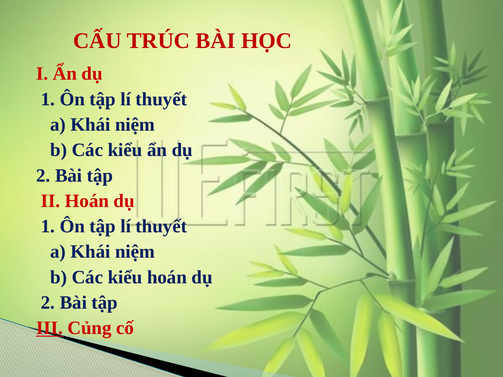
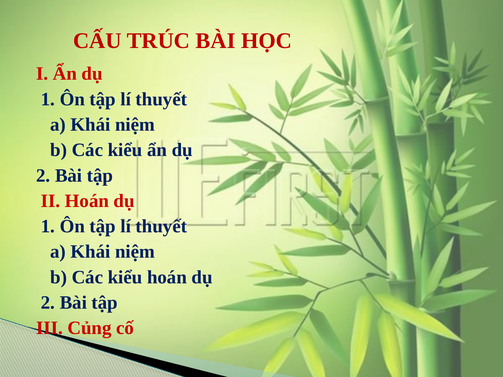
III underline: present -> none (49, 328)
